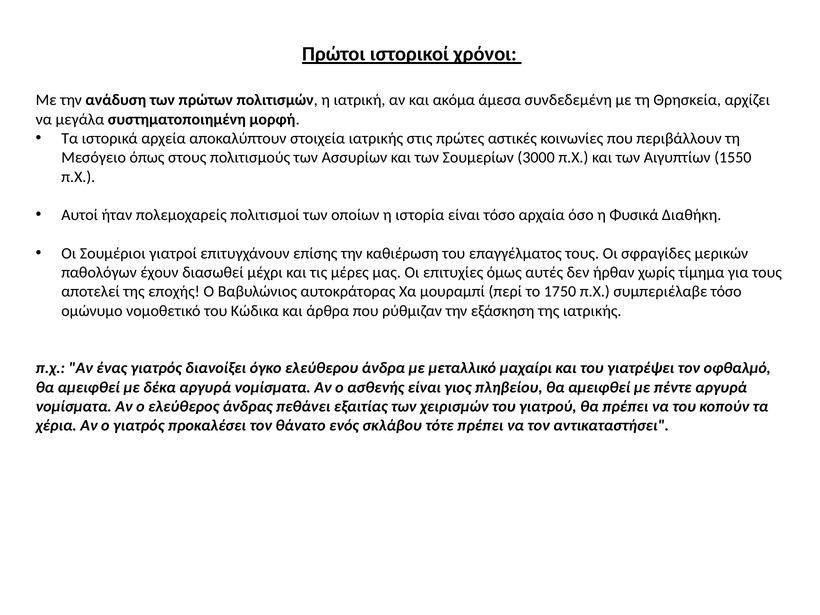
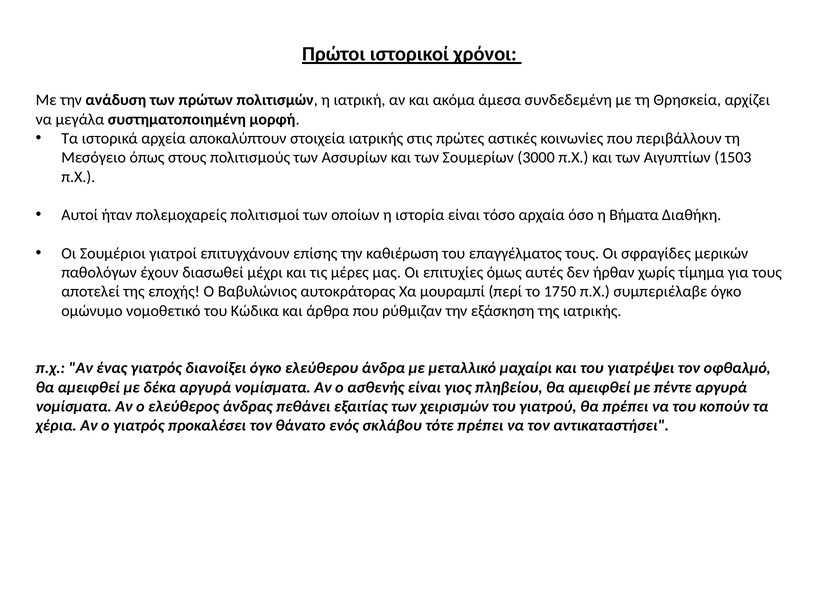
1550: 1550 -> 1503 (733, 158)
Φυσικά: Φυσικά -> Βήµατα (634, 215)
συµπεριέλαβε τόσο: τόσο -> όγκο (726, 292)
